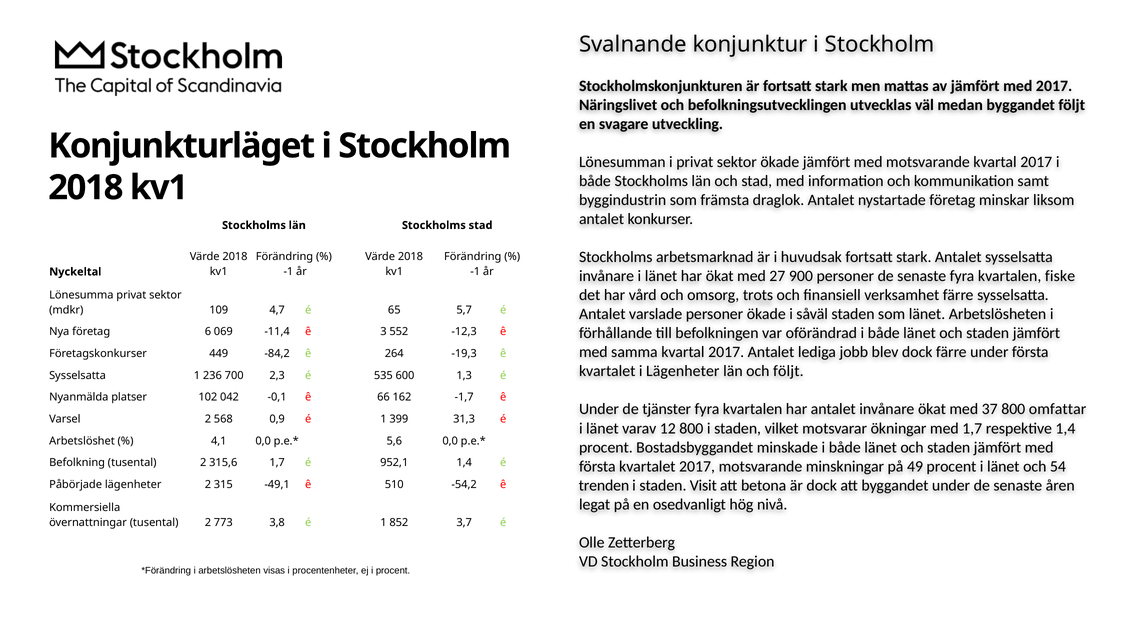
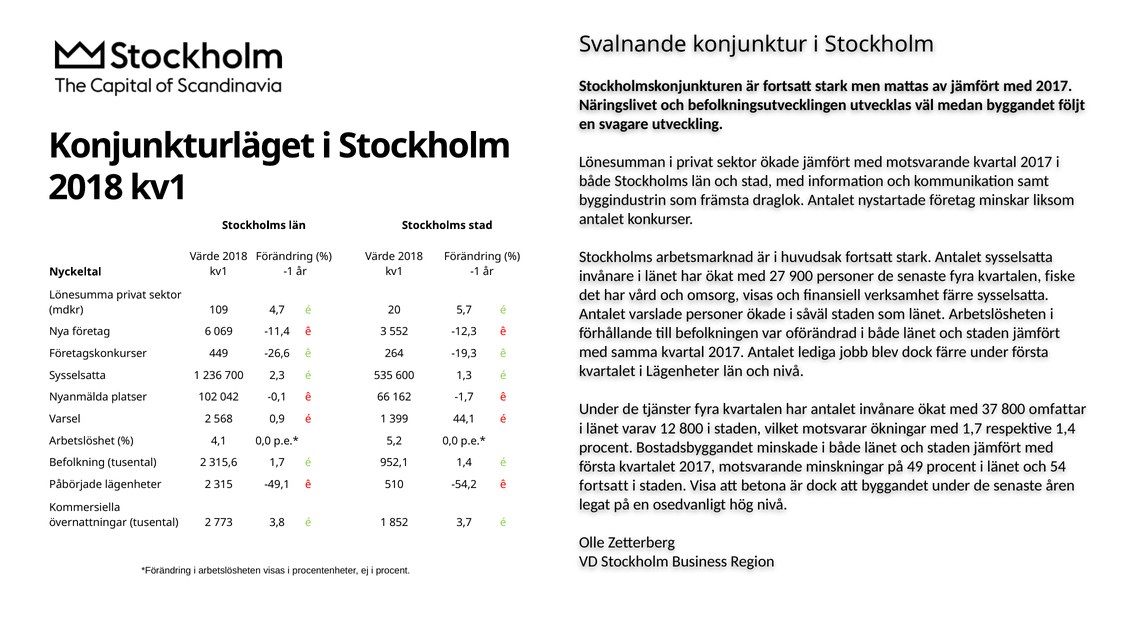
omsorg trots: trots -> visas (758, 295)
65: 65 -> 20 (394, 310)
-84,2: -84,2 -> -26,6 (277, 354)
och följt: följt -> nivå (788, 371)
31,3: 31,3 -> 44,1 (464, 419)
5,6: 5,6 -> 5,2 (394, 441)
trenden: trenden -> fortsatt (604, 486)
Visit: Visit -> Visa (703, 486)
